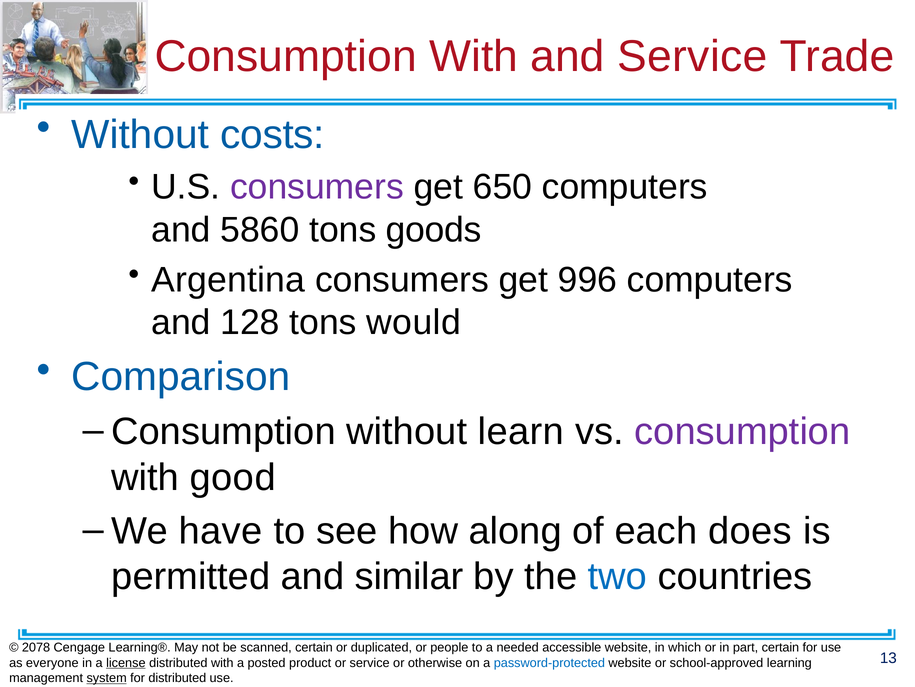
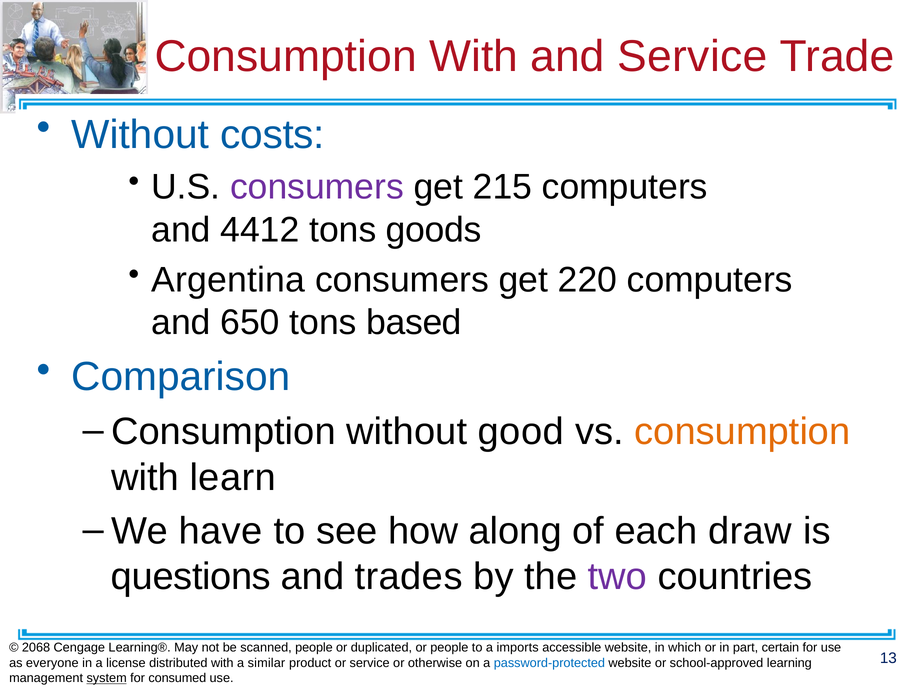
650: 650 -> 215 (502, 187)
5860: 5860 -> 4412 (260, 230)
996: 996 -> 220 (588, 280)
128: 128 -> 650 (250, 322)
would: would -> based (414, 322)
learn: learn -> good (521, 431)
consumption colour: purple -> orange (742, 431)
good: good -> learn (233, 477)
does: does -> draw (750, 530)
permitted: permitted -> questions (191, 576)
similar: similar -> trades (409, 576)
two colour: blue -> purple (618, 576)
2078: 2078 -> 2068 (36, 647)
scanned certain: certain -> people (314, 647)
needed: needed -> imports (518, 647)
license underline: present -> none (126, 662)
posted: posted -> similar (266, 662)
for distributed: distributed -> consumed (177, 677)
